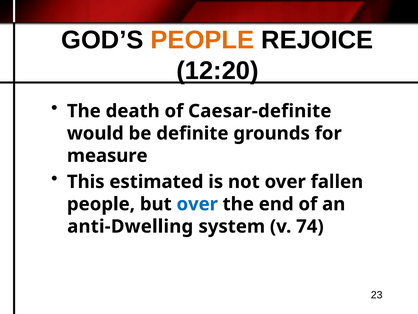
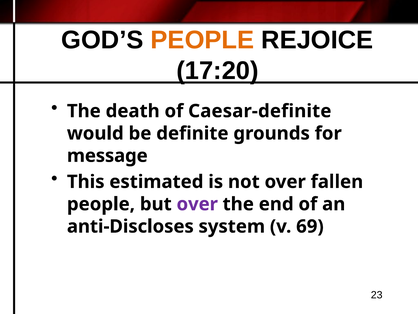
12:20: 12:20 -> 17:20 (218, 71)
measure: measure -> message (107, 156)
over colour: blue -> purple (197, 204)
anti-Dwelling: anti-Dwelling -> anti-Discloses (130, 226)
74: 74 -> 69 (310, 226)
